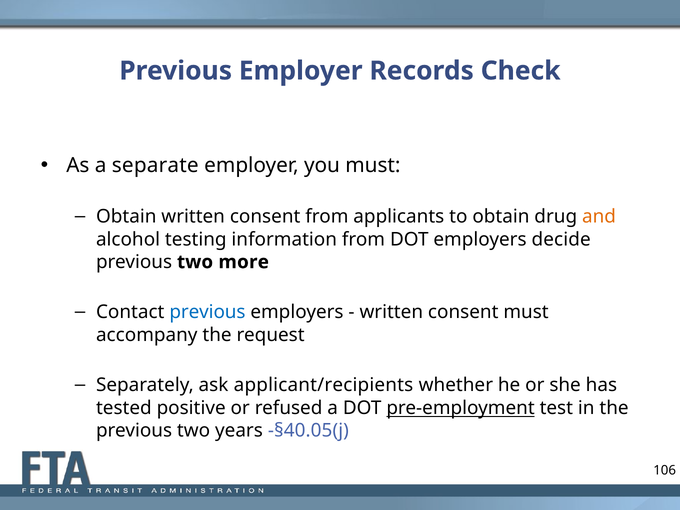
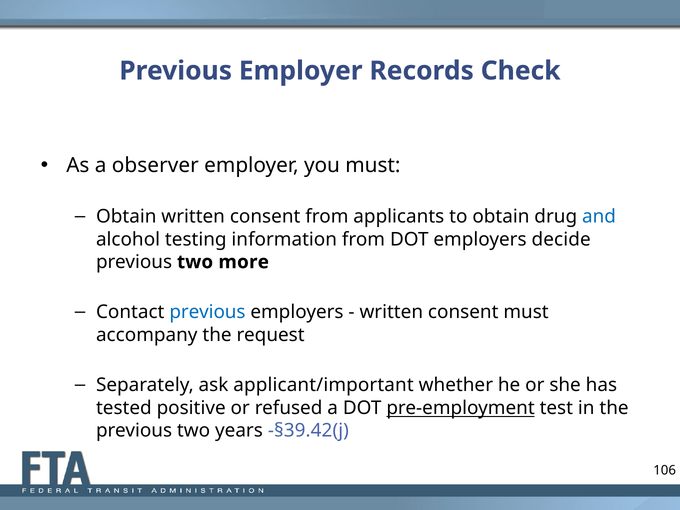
separate: separate -> observer (155, 165)
and colour: orange -> blue (599, 217)
applicant/recipients: applicant/recipients -> applicant/important (324, 385)
-§40.05(j: -§40.05(j -> -§39.42(j (308, 431)
